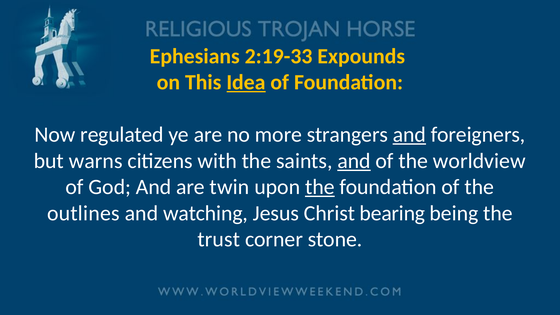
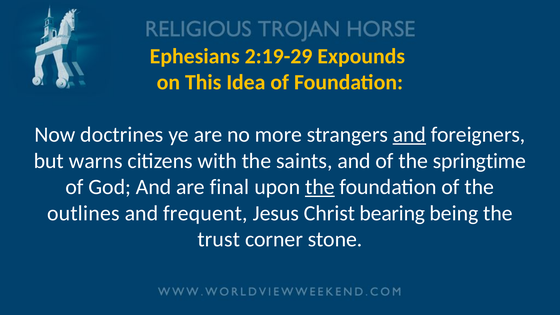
2:19-33: 2:19-33 -> 2:19-29 (279, 56)
Idea underline: present -> none (246, 82)
regulated: regulated -> doctrines (122, 135)
and underline: present -> none (354, 161)
worldview: worldview -> springtime (479, 161)
twin: twin -> final (229, 187)
watching: watching -> frequent (205, 213)
